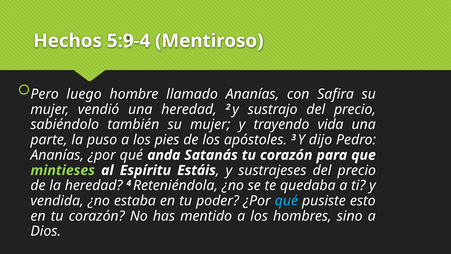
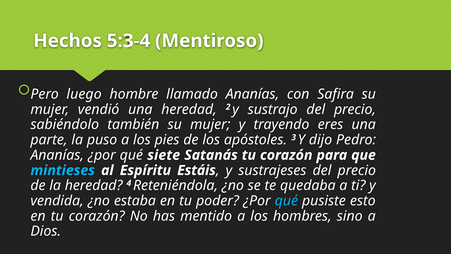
5:9-4: 5:9-4 -> 5:3-4 (129, 41)
vida: vida -> eres (330, 124)
anda: anda -> siete (164, 155)
mintieses colour: light green -> light blue (63, 170)
